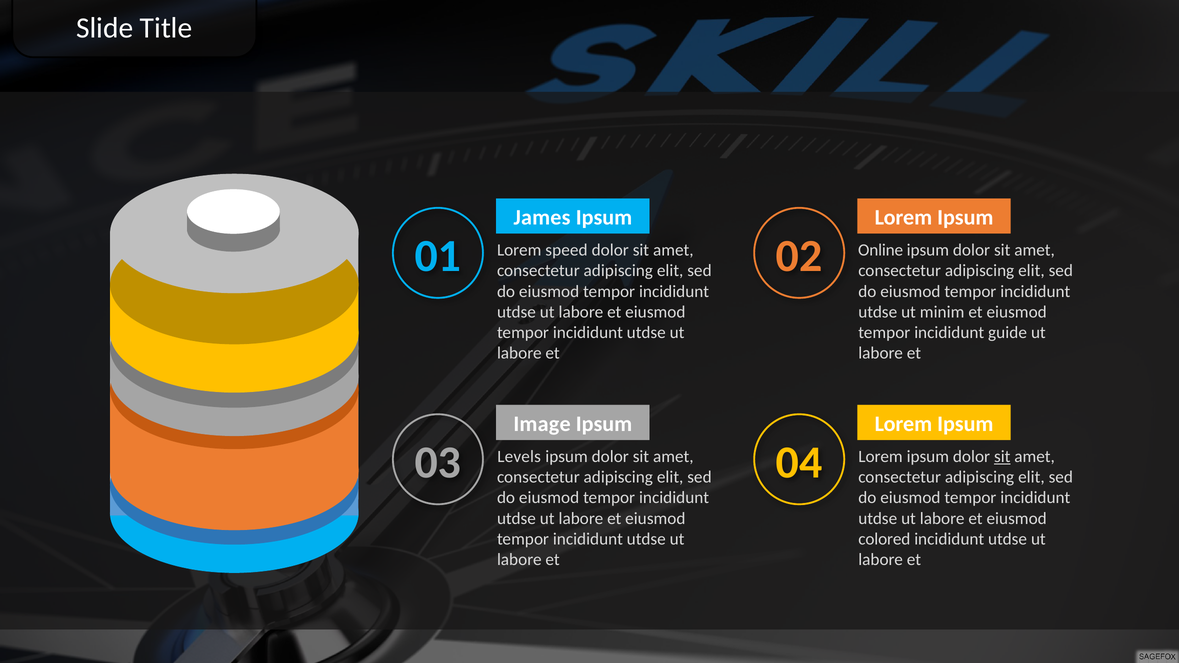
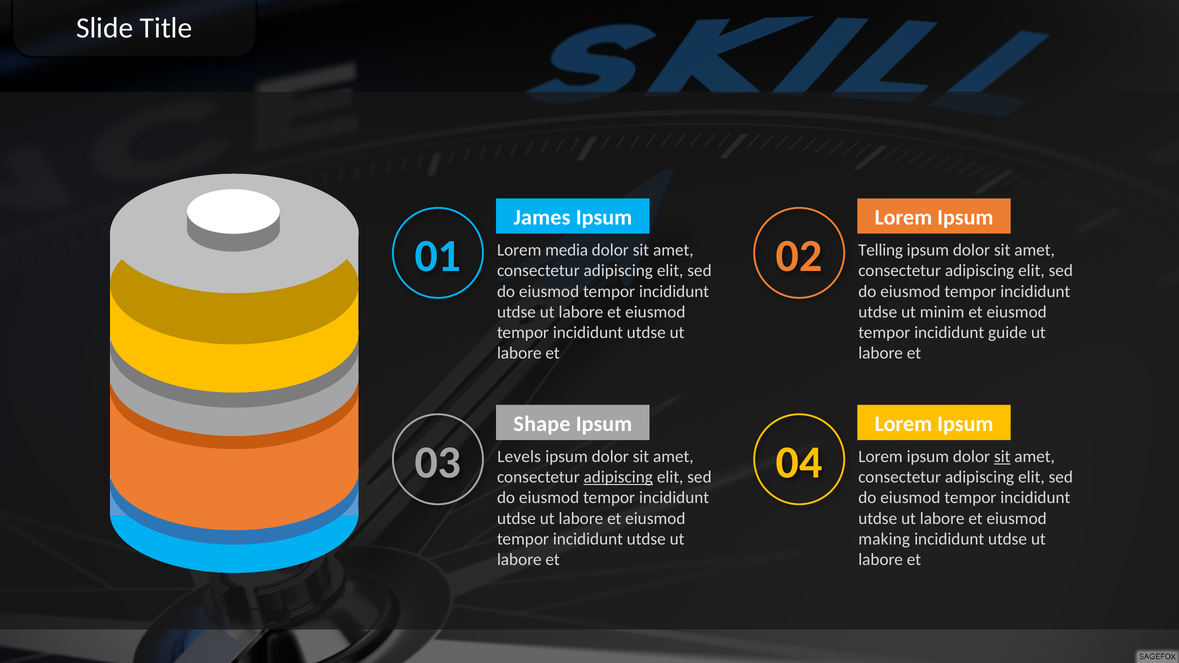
speed: speed -> media (567, 250)
Online: Online -> Telling (881, 250)
Image: Image -> Shape (542, 424)
adipiscing underline: none -> present (618, 477)
colored: colored -> making (884, 539)
